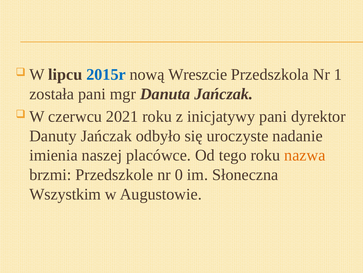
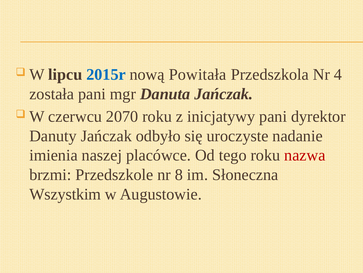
Wreszcie: Wreszcie -> Powitała (198, 74)
1: 1 -> 4 (338, 74)
2021: 2021 -> 2070 (122, 116)
nazwa colour: orange -> red (305, 155)
0: 0 -> 8 (179, 174)
